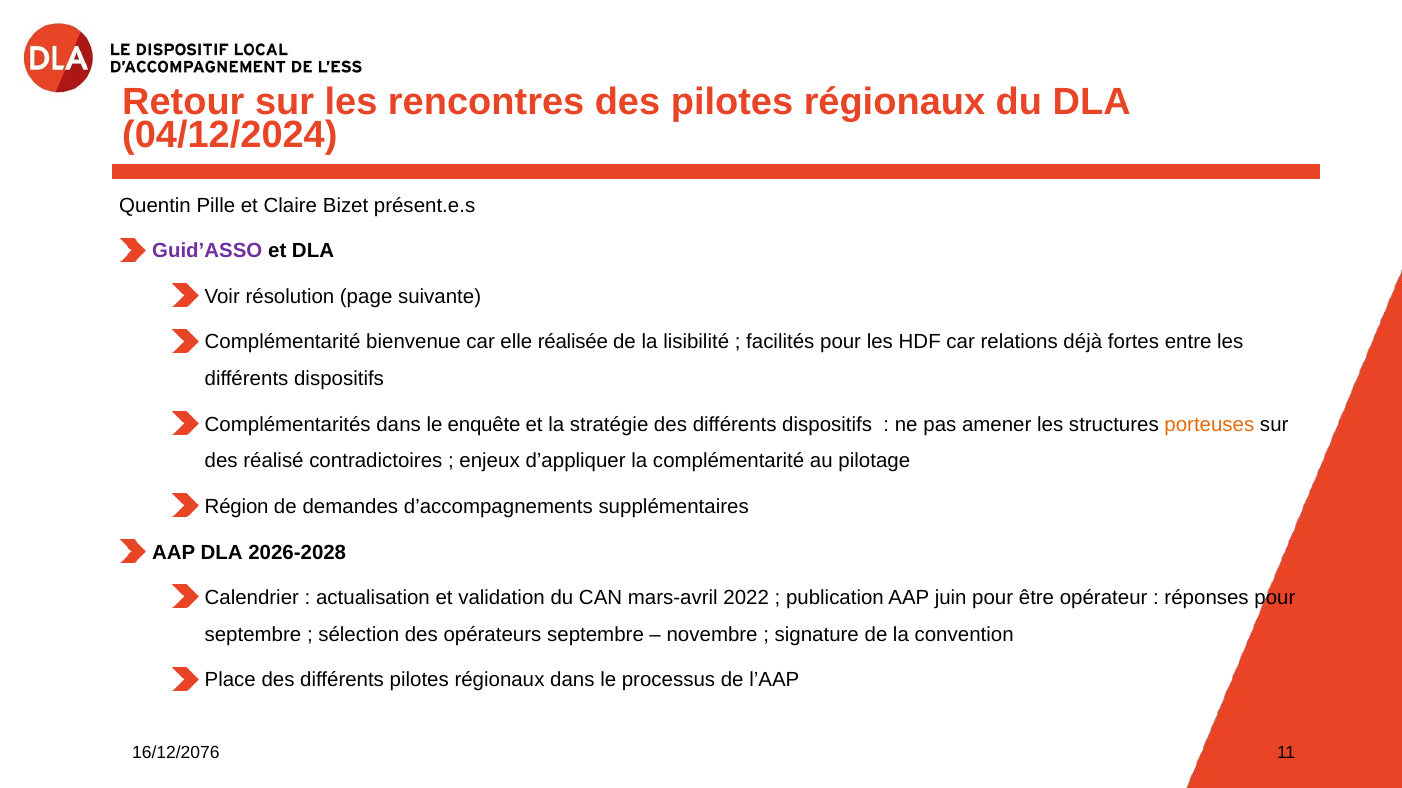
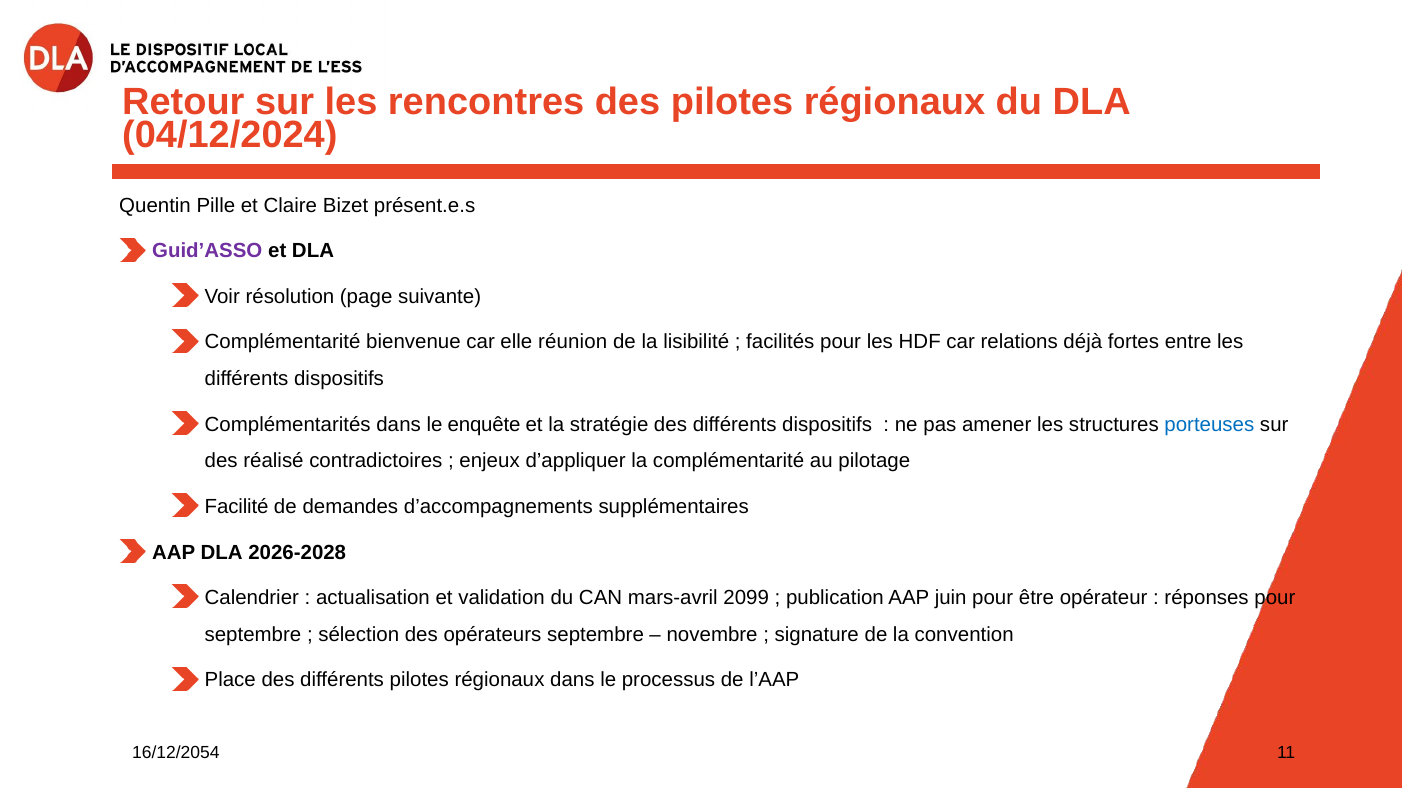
réalisée: réalisée -> réunion (573, 342)
porteuses colour: orange -> blue (1209, 425)
Région: Région -> Facilité (237, 507)
2022: 2022 -> 2099 (746, 598)
16/12/2076: 16/12/2076 -> 16/12/2054 (176, 753)
